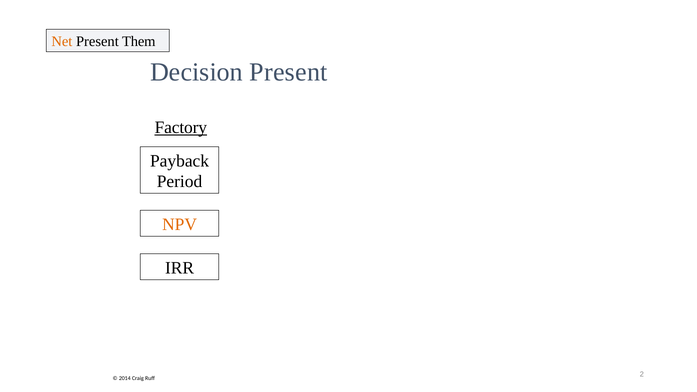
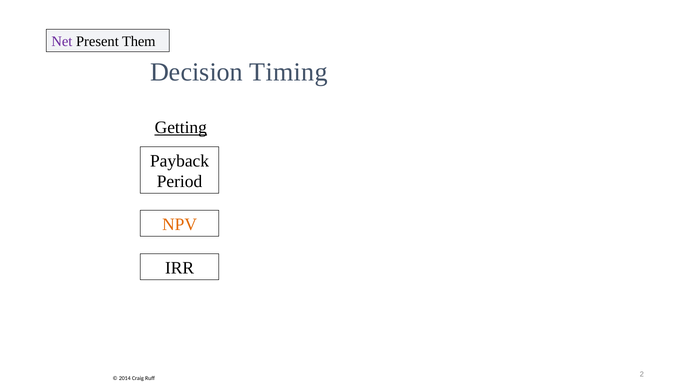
Net colour: orange -> purple (62, 41)
Decision Present: Present -> Timing (289, 72)
Factory: Factory -> Getting (181, 127)
